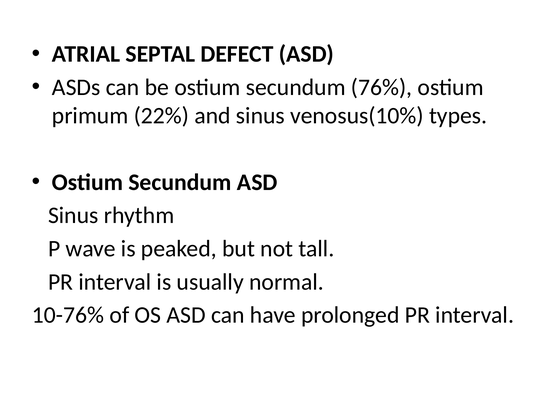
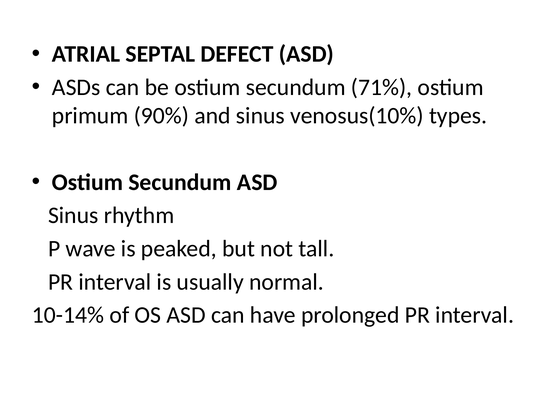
76%: 76% -> 71% (382, 87)
22%: 22% -> 90% (161, 116)
10-76%: 10-76% -> 10-14% (68, 315)
